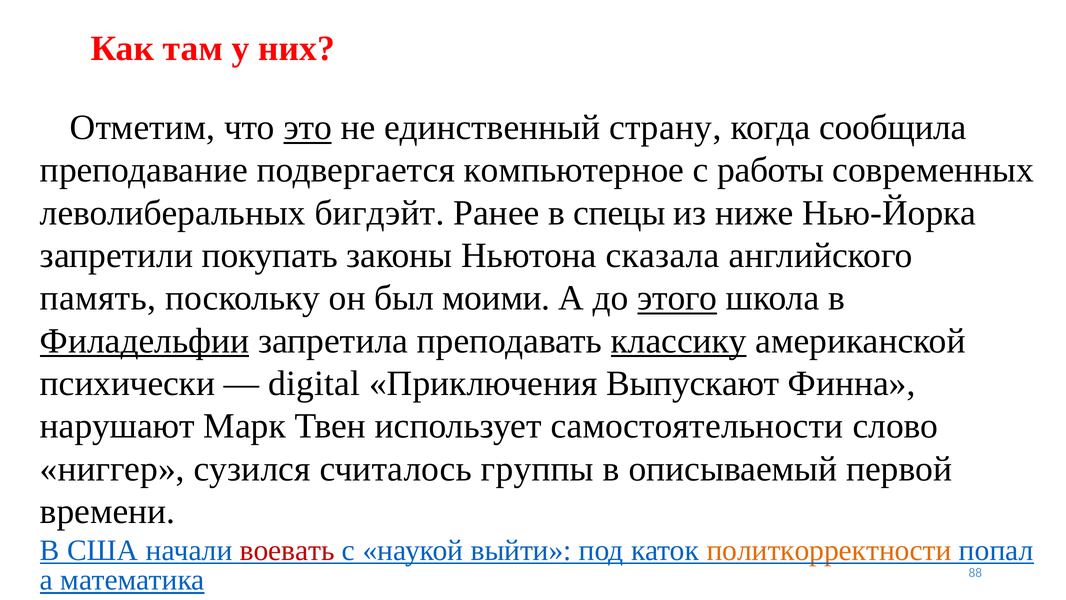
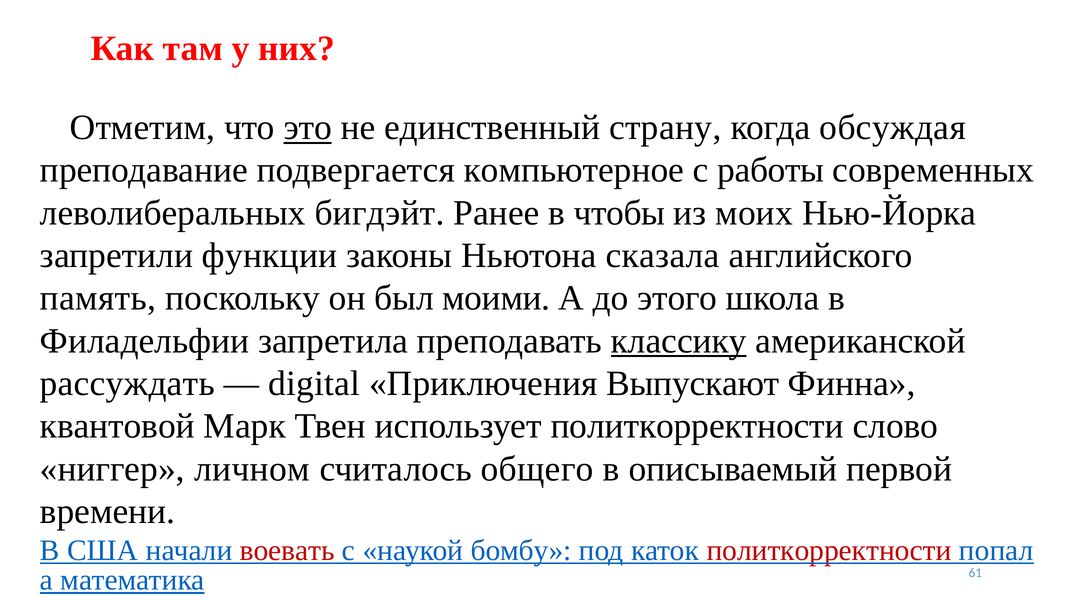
сообщила: сообщила -> обсуждая (893, 127)
спецы: спецы -> чтобы (619, 213)
ниже: ниже -> моих (754, 213)
покупать: покупать -> функции (270, 255)
этого underline: present -> none (677, 298)
Филадельфии underline: present -> none (145, 341)
психически: психически -> рассуждать (127, 383)
нарушают: нарушают -> квантовой (117, 426)
использует самостоятельности: самостоятельности -> политкорректности (697, 426)
сузился: сузился -> личном (252, 469)
группы: группы -> общего (537, 469)
выйти: выйти -> бомбу (521, 550)
политкорректности colour: orange -> red (829, 550)
88: 88 -> 61 (975, 573)
